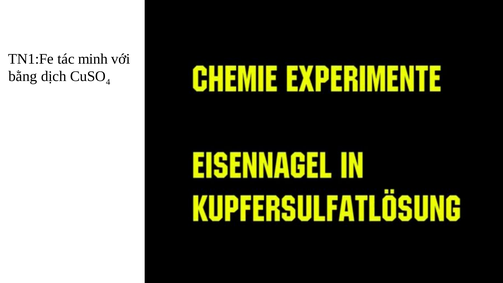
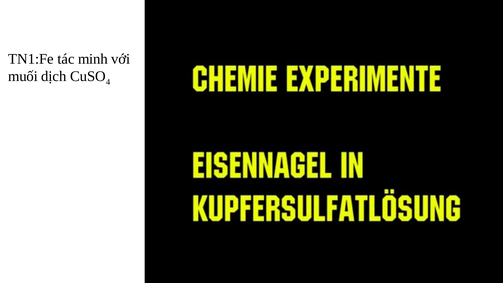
bằng: bằng -> muối (23, 76)
